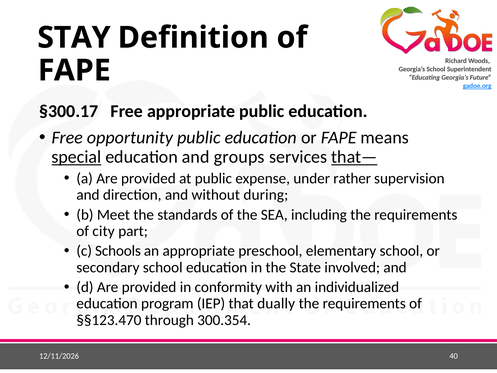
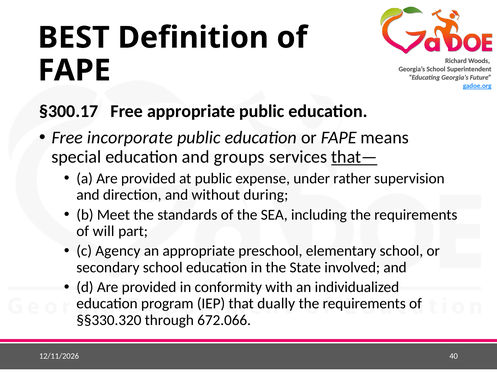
STAY: STAY -> BEST (74, 38)
opportunity: opportunity -> incorporate (130, 138)
special underline: present -> none (76, 157)
city: city -> will (104, 231)
Schools: Schools -> Agency (118, 251)
§§123.470: §§123.470 -> §§330.320 (109, 320)
300.354: 300.354 -> 672.066 (224, 320)
